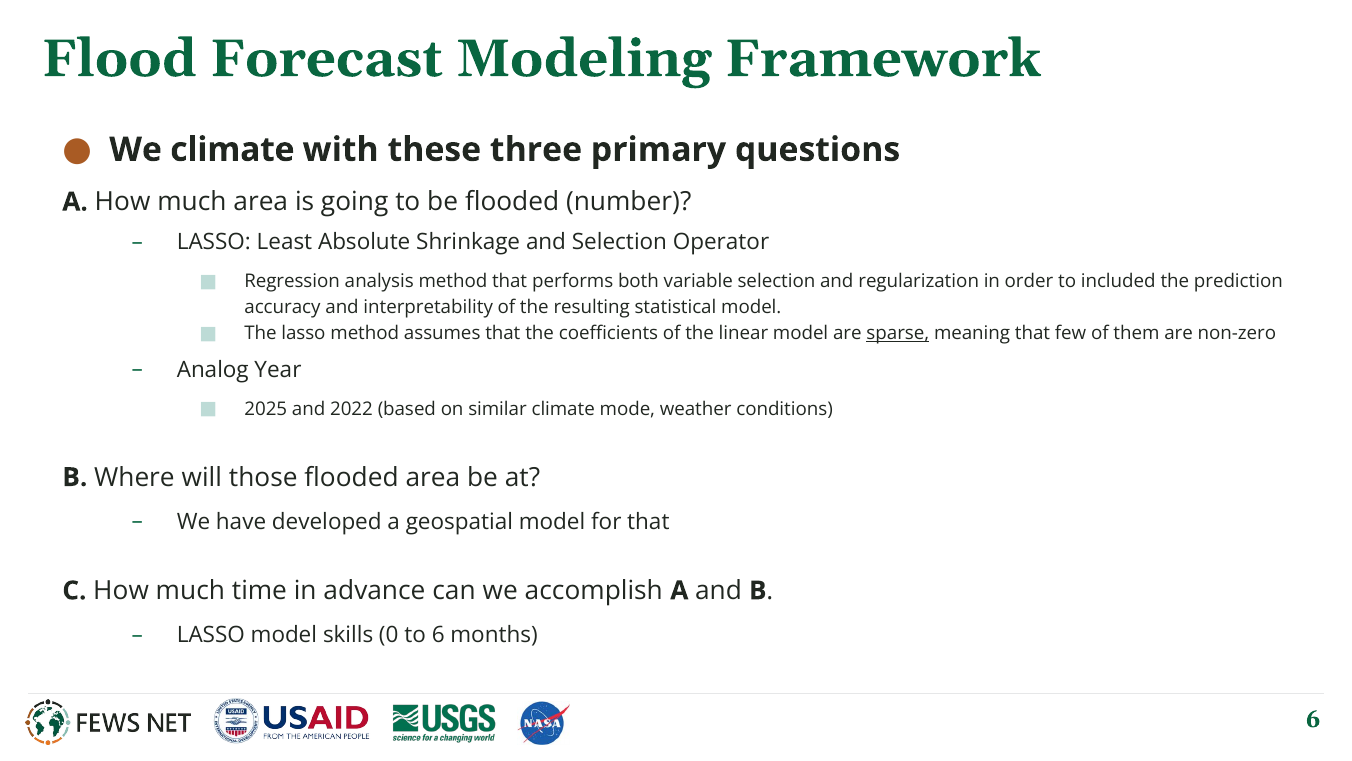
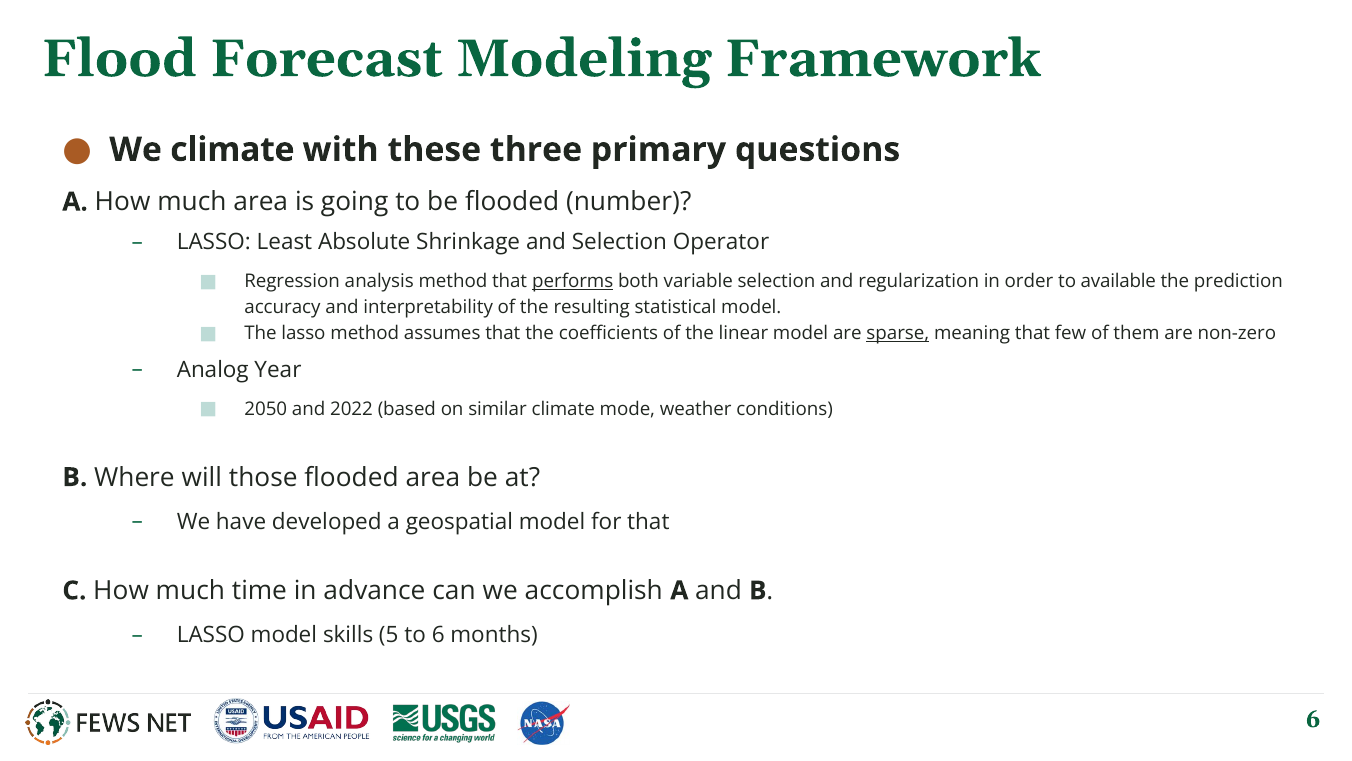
performs underline: none -> present (573, 281)
included: included -> available (1118, 281)
2025: 2025 -> 2050 (266, 409)
0: 0 -> 5 (389, 635)
